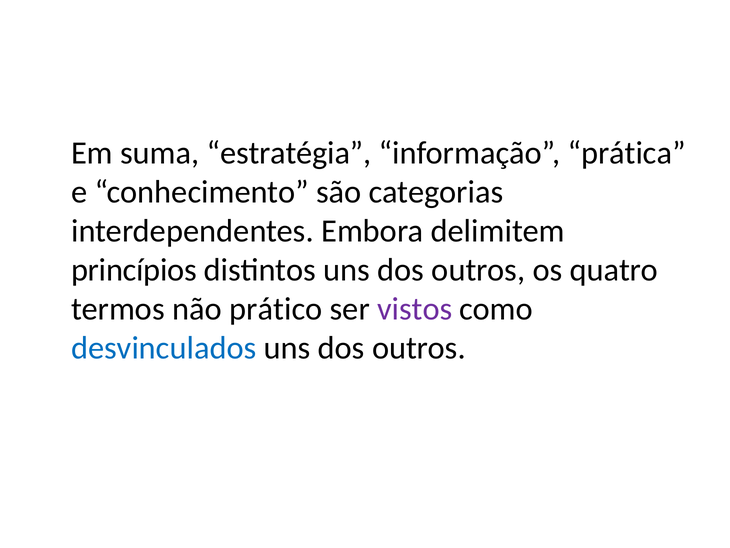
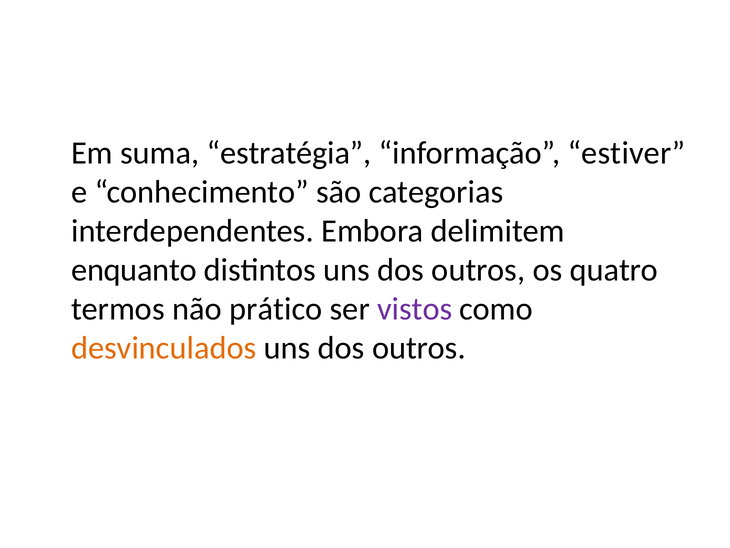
prática: prática -> estiver (626, 153)
princípios: princípios -> enquanto (134, 270)
desvinculados colour: blue -> orange (164, 348)
